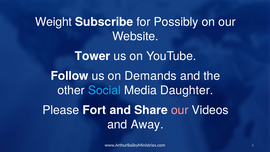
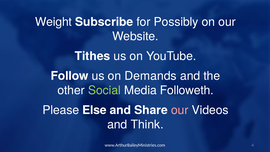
Tower: Tower -> Tithes (92, 56)
Social colour: light blue -> light green (104, 90)
Daughter: Daughter -> Followeth (187, 90)
Fort: Fort -> Else (94, 110)
Away: Away -> Think (147, 124)
